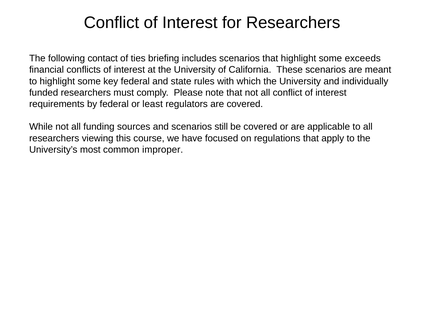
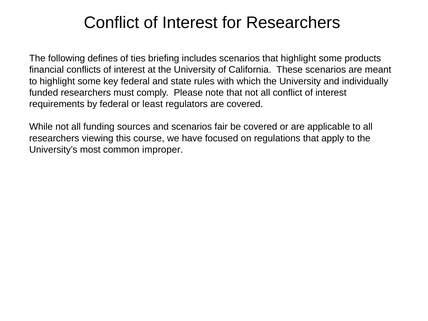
contact: contact -> defines (103, 58)
exceeds: exceeds -> products (363, 58)
still: still -> fair (221, 127)
